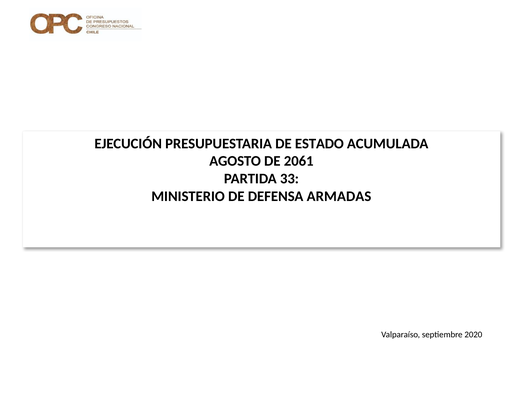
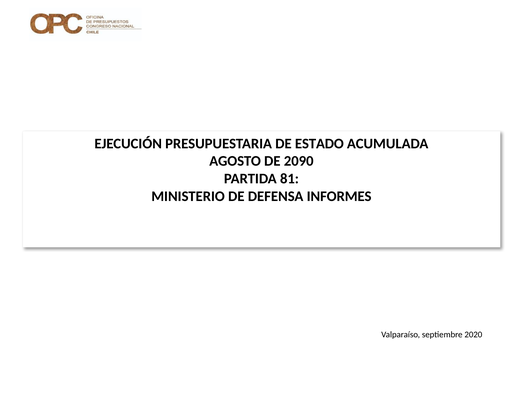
2061: 2061 -> 2090 (299, 161)
33: 33 -> 81 (289, 179)
ARMADAS: ARMADAS -> INFORMES (339, 196)
